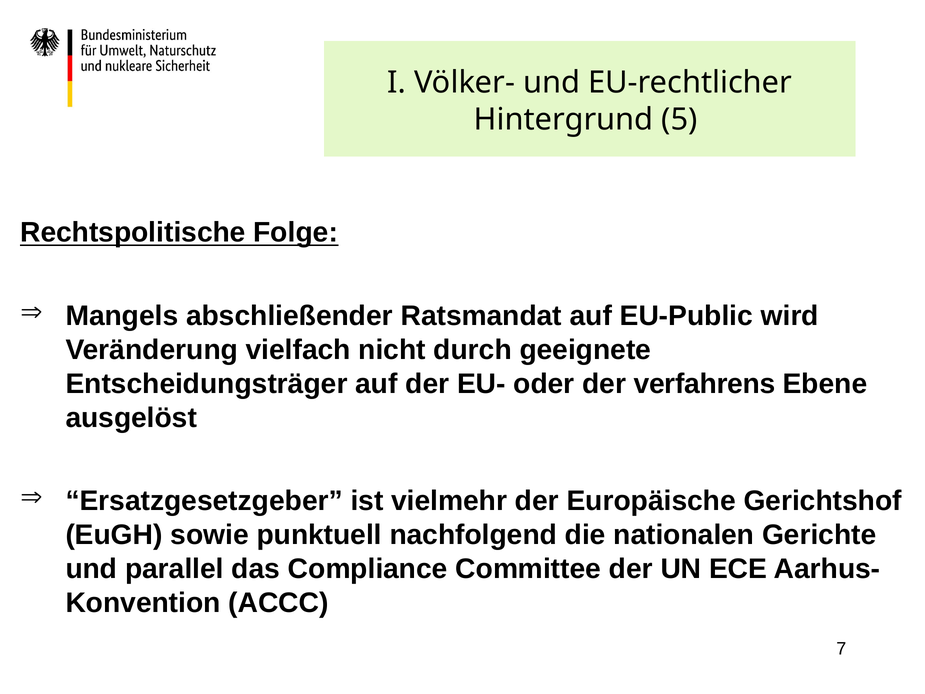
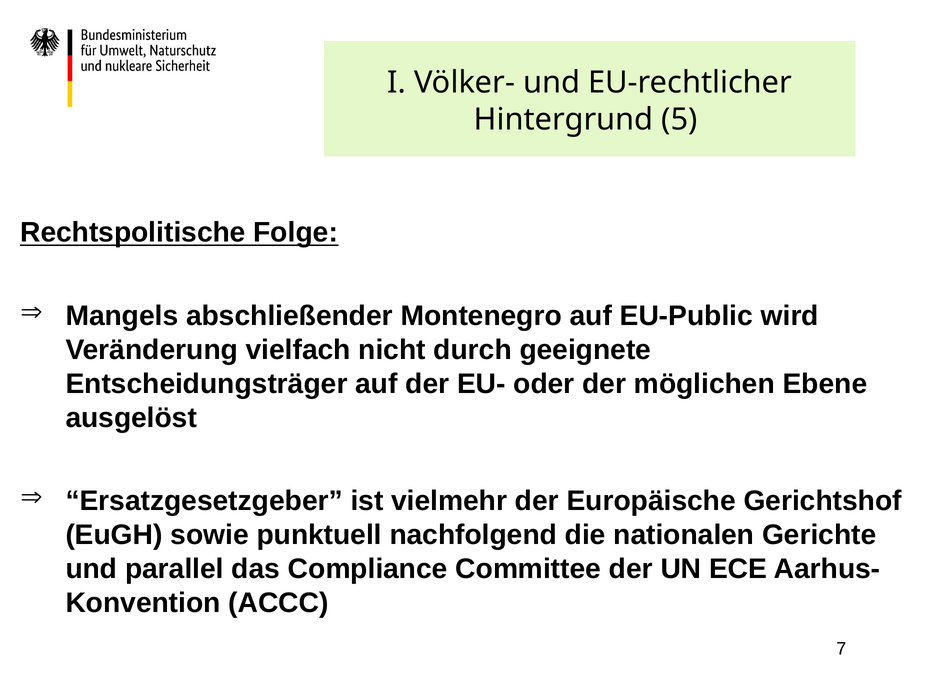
Ratsmandat: Ratsmandat -> Montenegro (481, 316)
verfahrens: verfahrens -> möglichen (704, 384)
